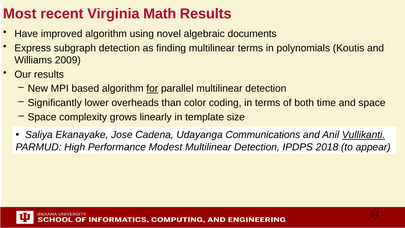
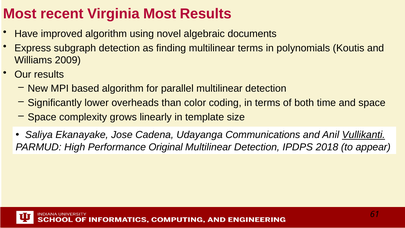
Virginia Math: Math -> Most (160, 14)
for underline: present -> none (152, 89)
Modest: Modest -> Original (166, 147)
